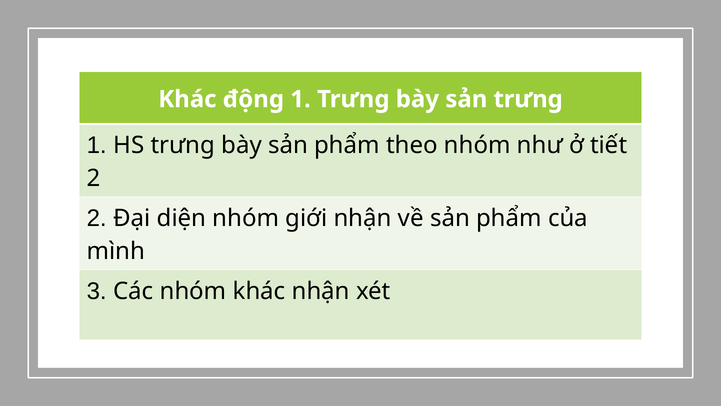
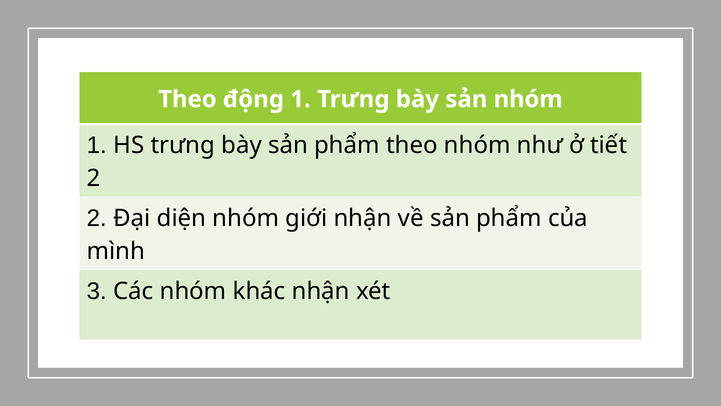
Khác: Khác -> Theo (187, 99)
sản trưng: trưng -> nhóm (528, 99)
